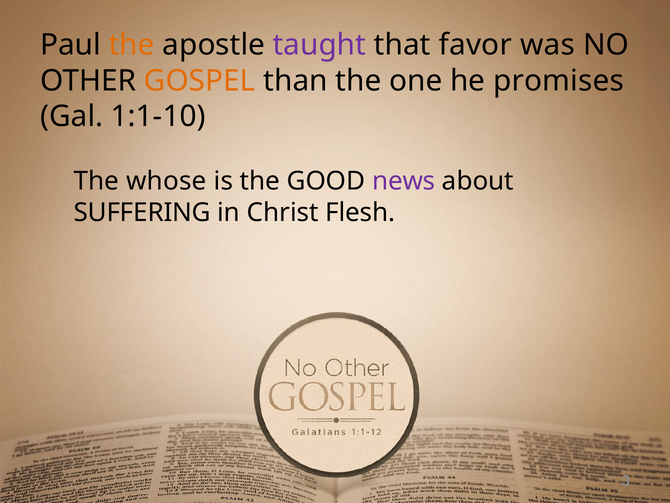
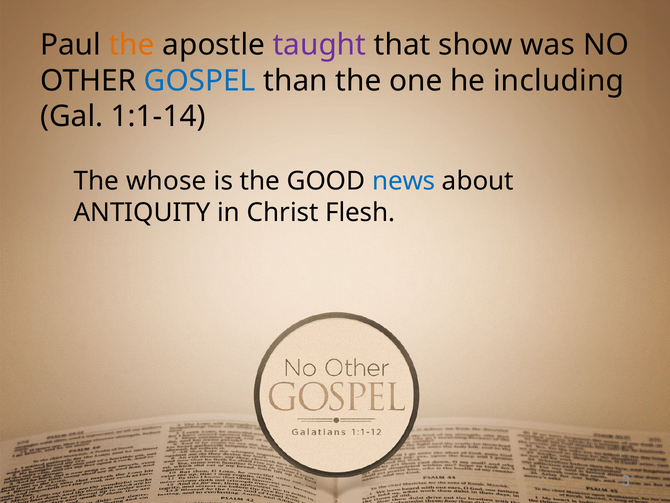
favor: favor -> show (475, 45)
GOSPEL colour: orange -> blue (200, 81)
promises: promises -> including (559, 81)
1:1-10: 1:1-10 -> 1:1-14 (158, 117)
news colour: purple -> blue (404, 181)
SUFFERING: SUFFERING -> ANTIQUITY (142, 212)
